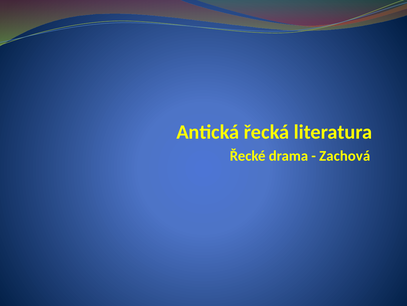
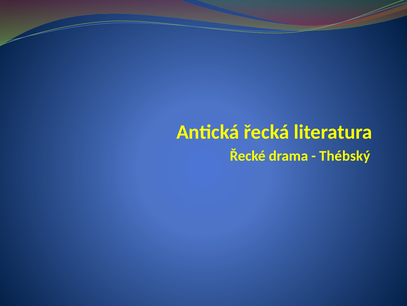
Zachová: Zachová -> Thébský (345, 156)
